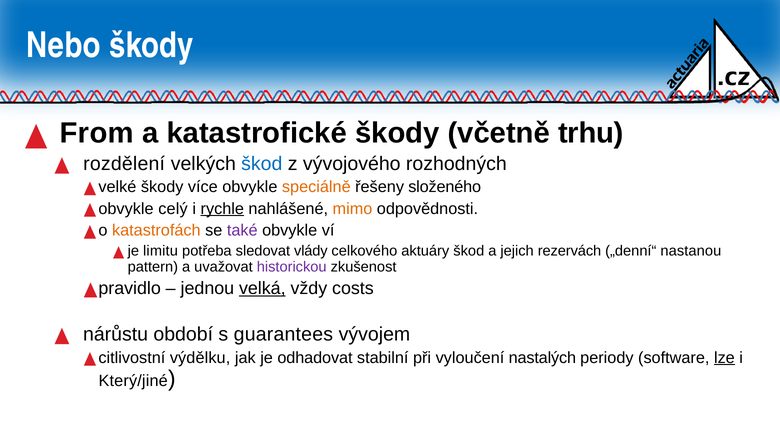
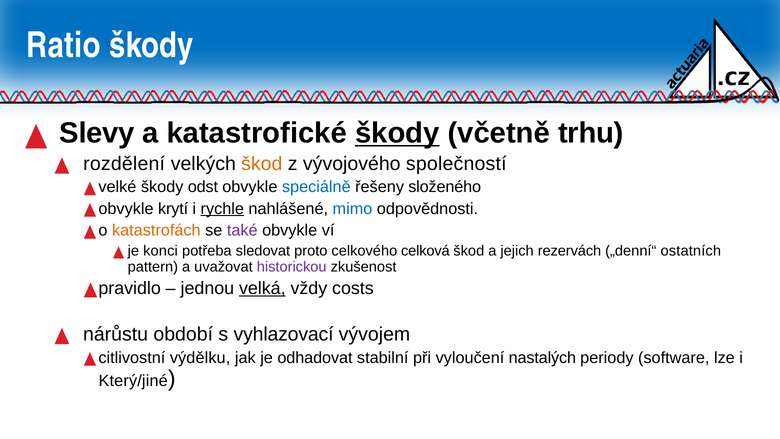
Nebo: Nebo -> Ratio (64, 46)
From: From -> Slevy (97, 133)
škody underline: none -> present (397, 133)
škod colour: blue -> orange (262, 164)
rozhodných: rozhodných -> společností (456, 164)
více: více -> odst (203, 187)
speciálně colour: orange -> blue (316, 187)
celý: celý -> krytí (173, 209)
mimo colour: orange -> blue (352, 209)
limitu: limitu -> konci (160, 251)
vlády: vlády -> proto (311, 251)
aktuáry: aktuáry -> celková (425, 251)
nastanou: nastanou -> ostatních (691, 251)
guarantees: guarantees -> vyhlazovací (284, 334)
lze underline: present -> none (724, 357)
